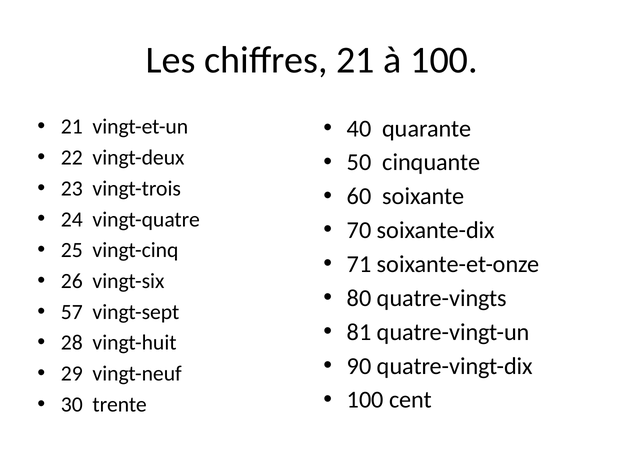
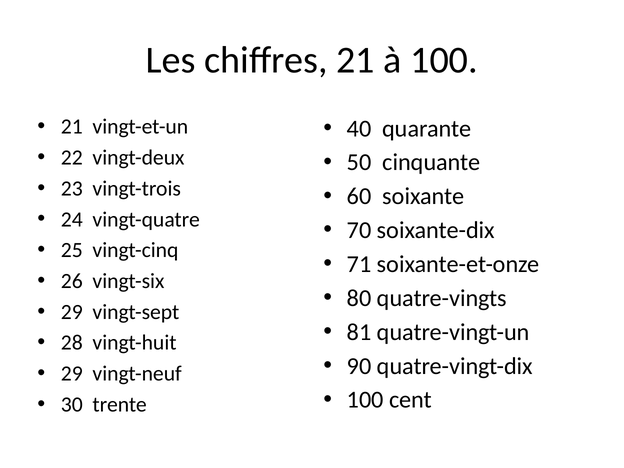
57: 57 -> 29 (72, 312)
